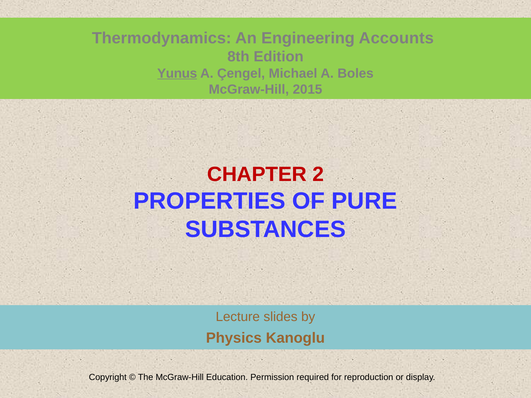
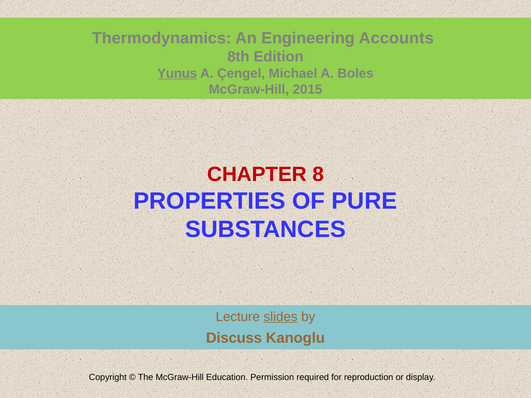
2: 2 -> 8 (318, 174)
slides underline: none -> present (281, 317)
Physics: Physics -> Discuss (234, 338)
